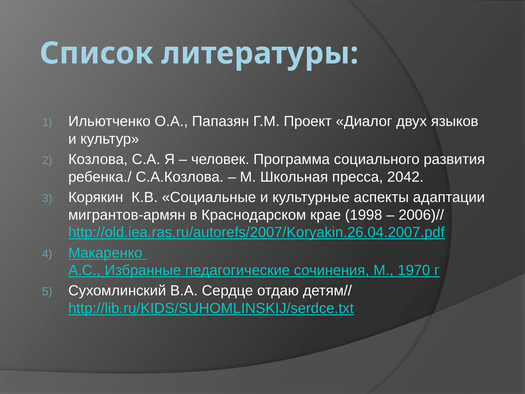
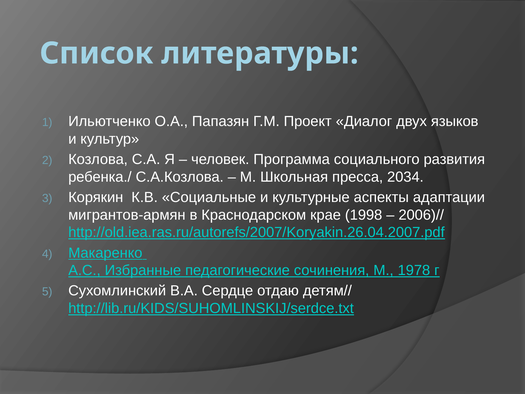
2042: 2042 -> 2034 (405, 177)
1970: 1970 -> 1978 (414, 270)
